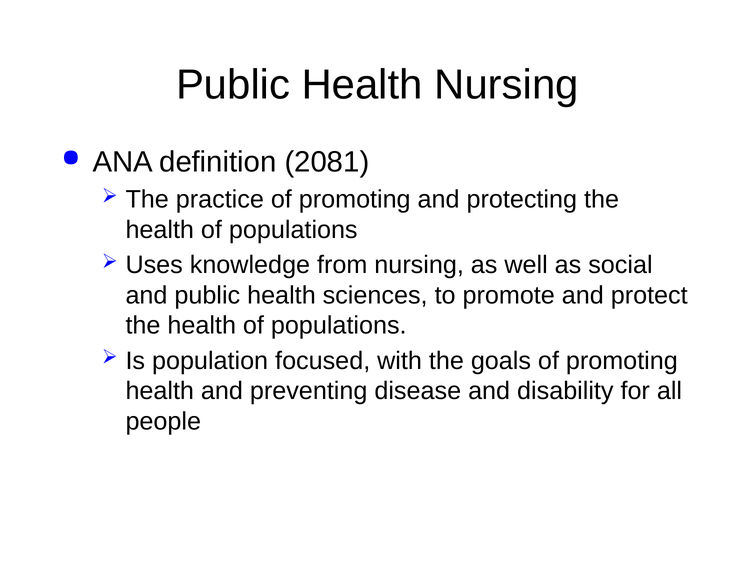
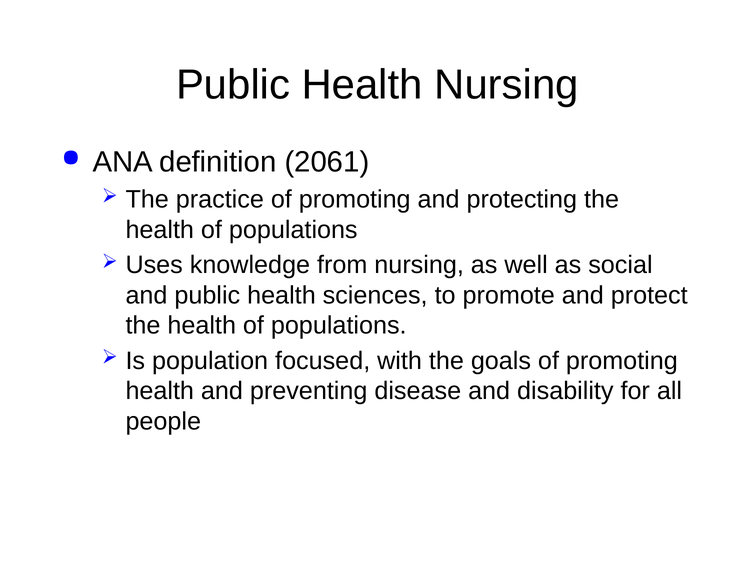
2081: 2081 -> 2061 (327, 162)
